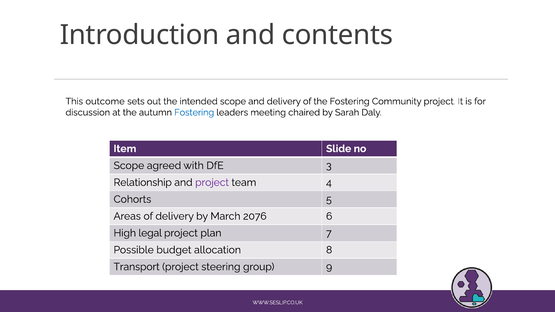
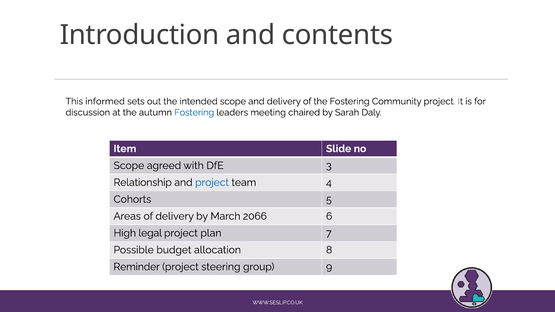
outcome: outcome -> informed (105, 101)
project colour: purple -> blue (212, 183)
2076: 2076 -> 2066 (255, 216)
Transport: Transport -> Reminder (137, 267)
